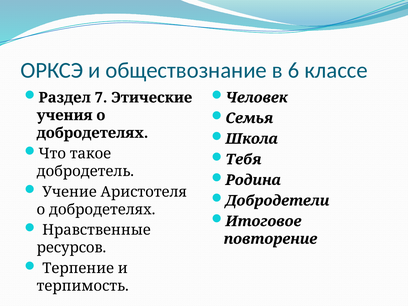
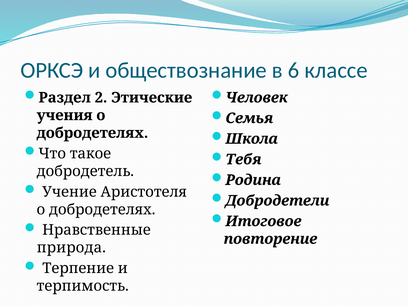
7: 7 -> 2 (101, 98)
ресурсов: ресурсов -> природа (71, 248)
